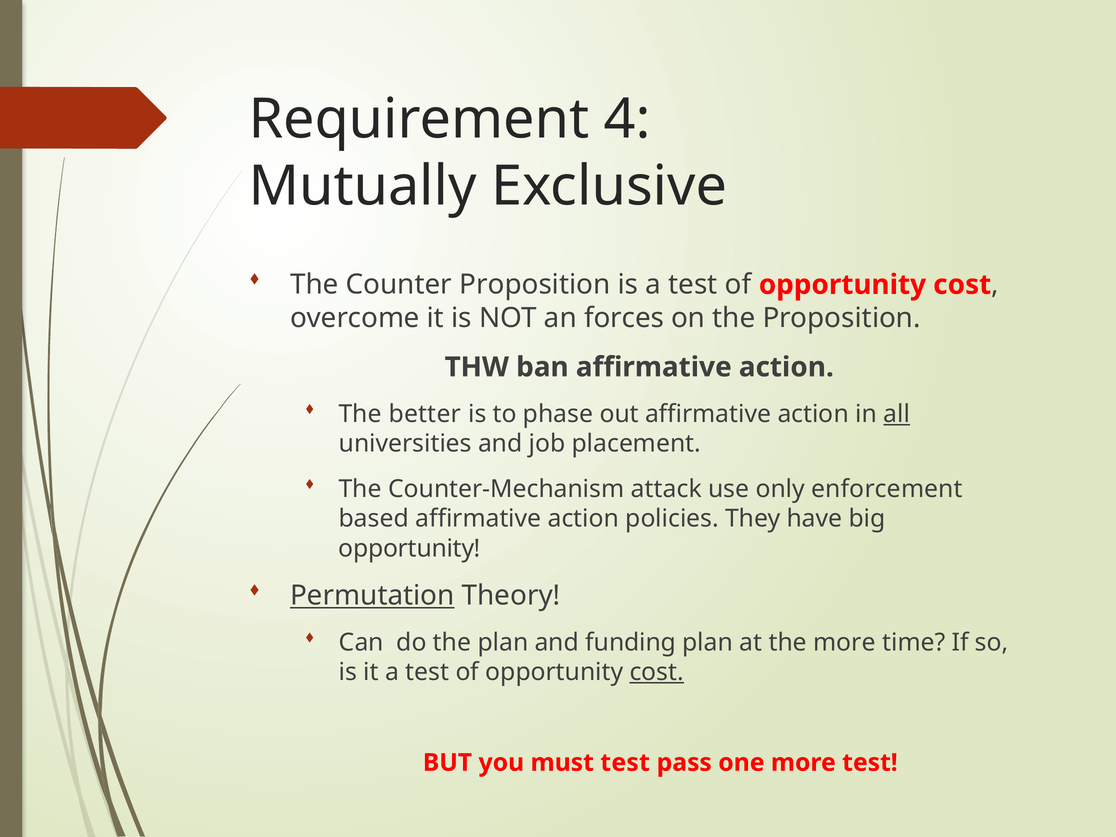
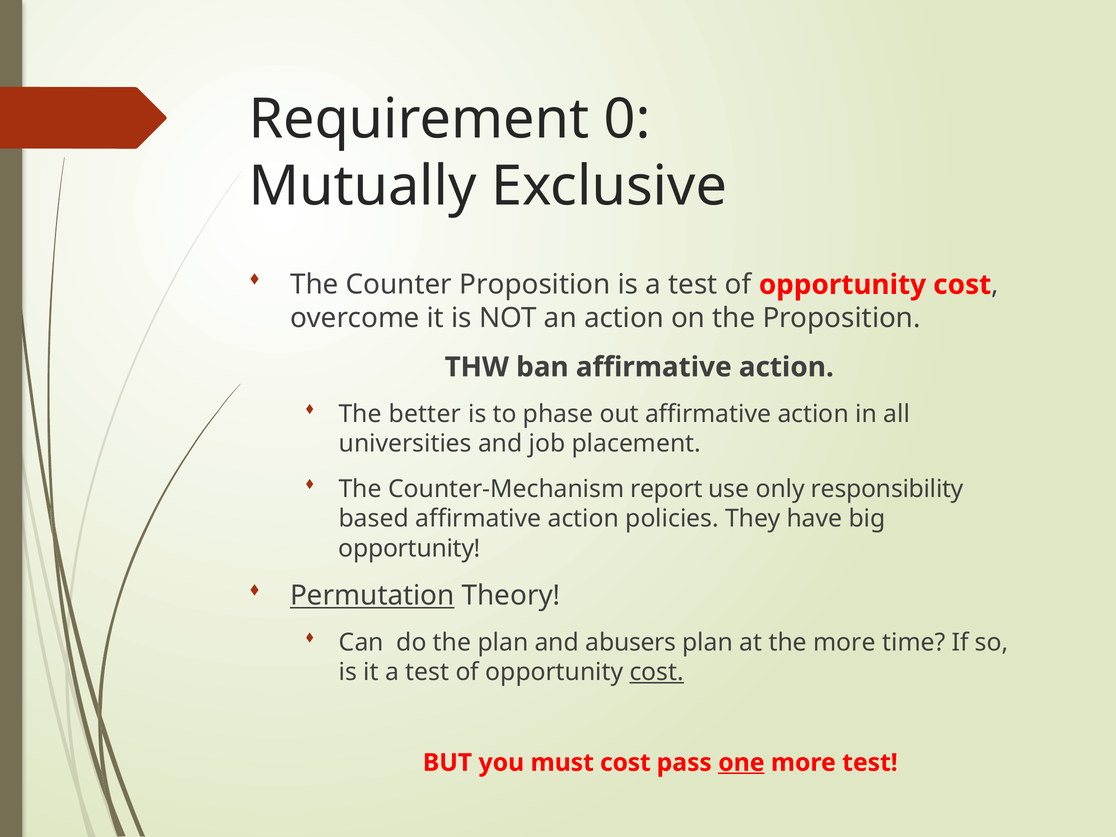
4: 4 -> 0 (627, 119)
an forces: forces -> action (624, 318)
all underline: present -> none (897, 414)
attack: attack -> report (666, 489)
enforcement: enforcement -> responsibility (887, 489)
funding: funding -> abusers (631, 643)
must test: test -> cost (625, 763)
one underline: none -> present (741, 763)
